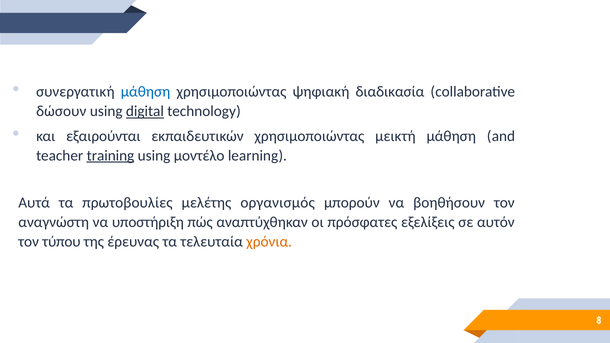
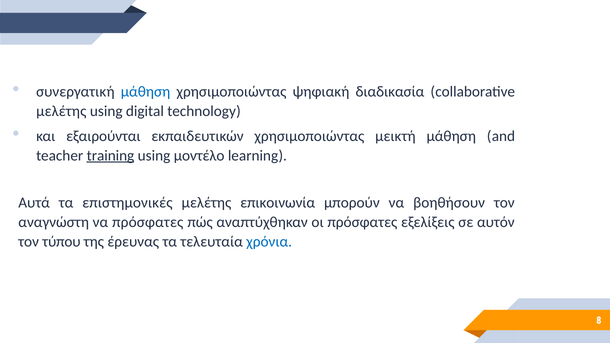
δώσουν: δώσουν -> μελέτης (61, 111)
digital underline: present -> none (145, 111)
πρωτοβουλίες: πρωτοβουλίες -> επιστημονικές (127, 203)
οργανισμός: οργανισμός -> επικοινωνία (278, 203)
να υποστήριξη: υποστήριξη -> πρόσφατες (148, 222)
χρόνια colour: orange -> blue (269, 242)
